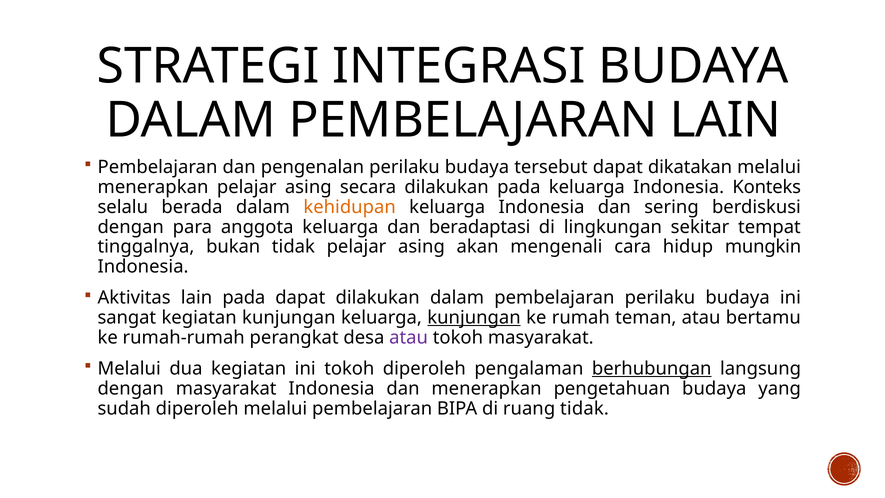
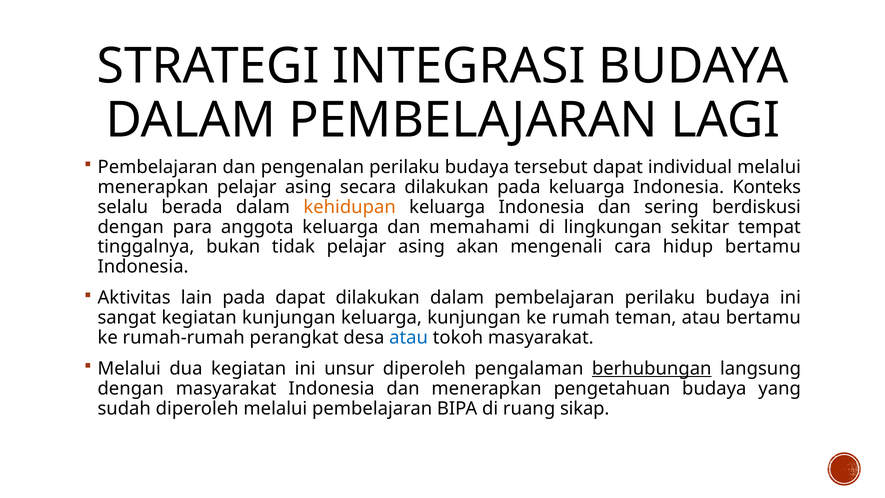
PEMBELAJARAN LAIN: LAIN -> LAGI (725, 120)
dikatakan: dikatakan -> individual (690, 167)
beradaptasi: beradaptasi -> memahami (480, 227)
hidup mungkin: mungkin -> bertamu (763, 247)
kunjungan underline: present -> none (474, 318)
atau colour: purple -> blue (409, 338)
ini tokoh: tokoh -> unsur (349, 368)
ruang tidak: tidak -> sikap (585, 408)
